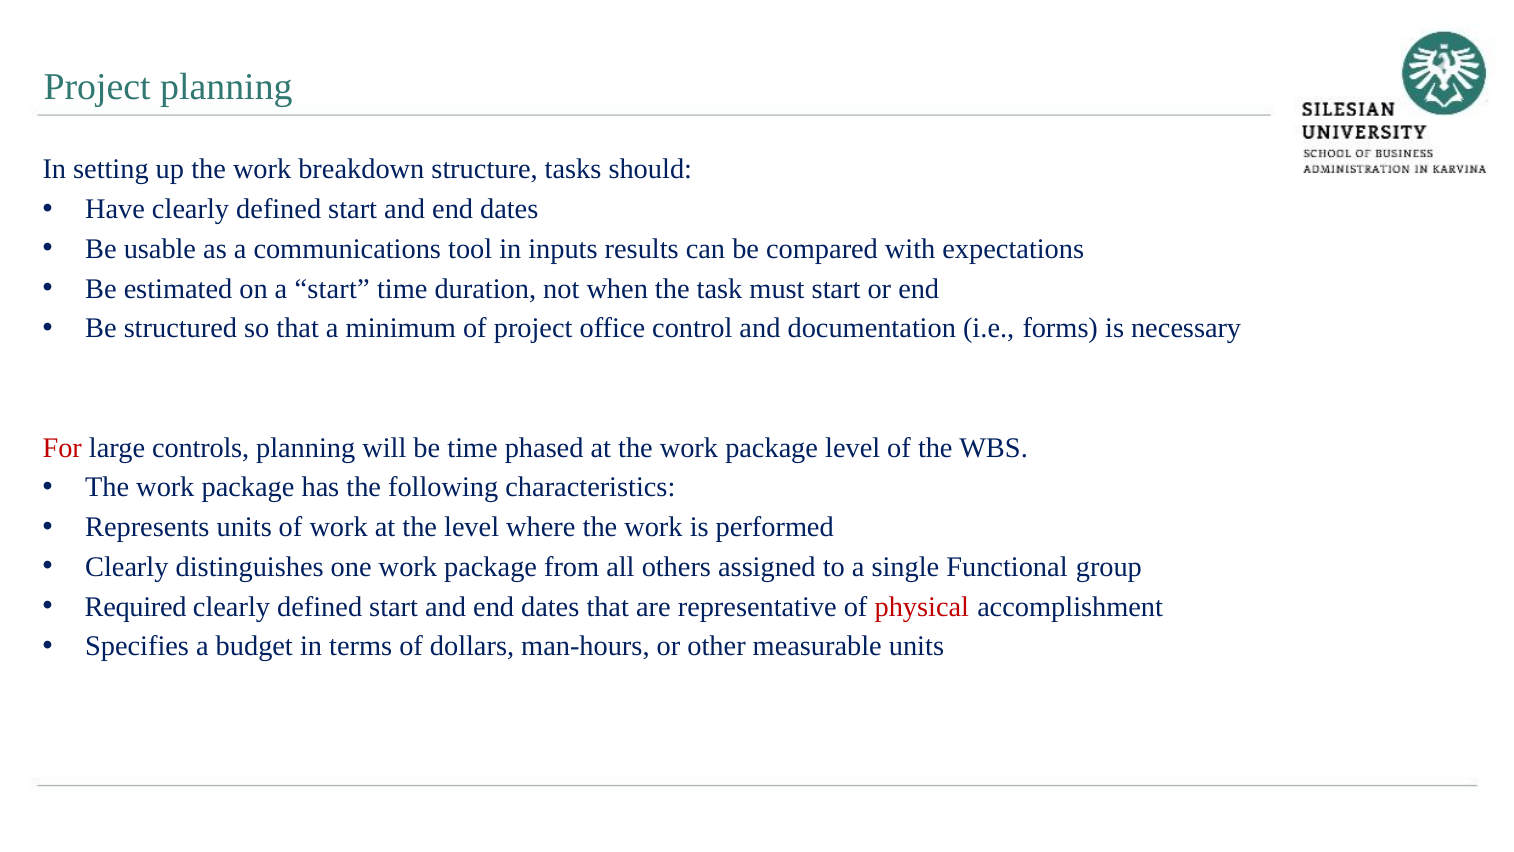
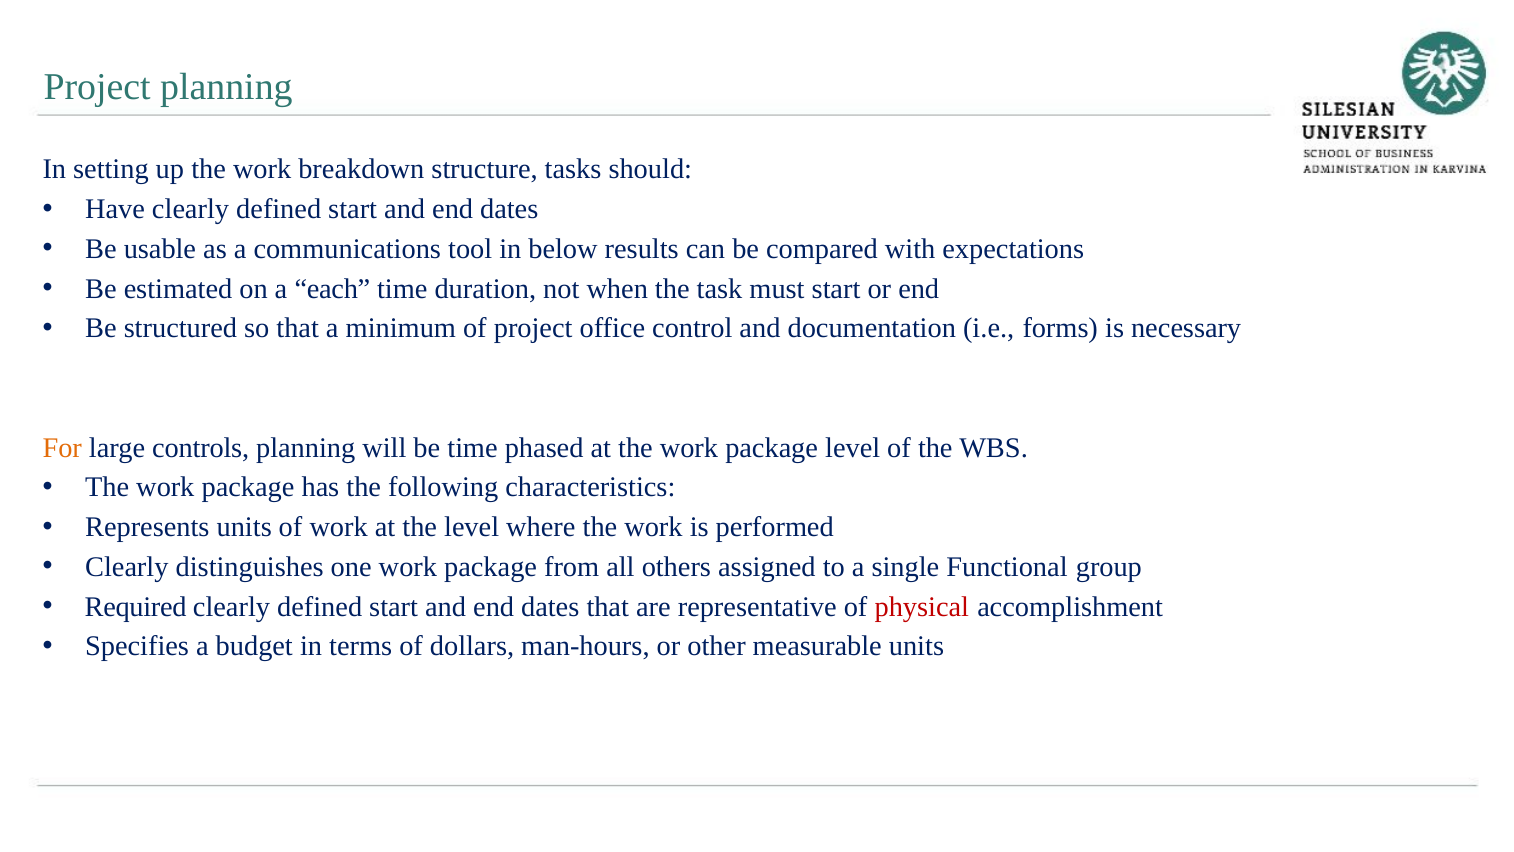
inputs: inputs -> below (563, 249)
a start: start -> each (332, 289)
For colour: red -> orange (62, 448)
